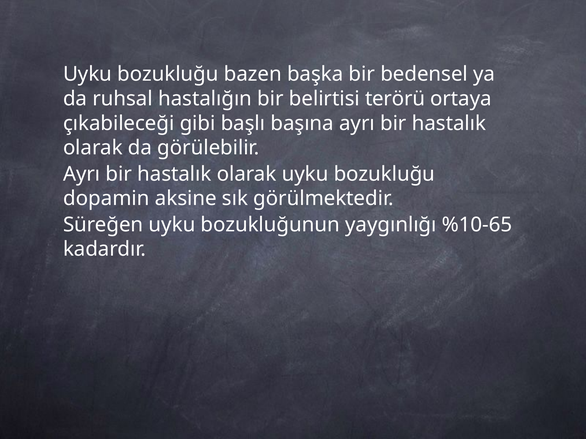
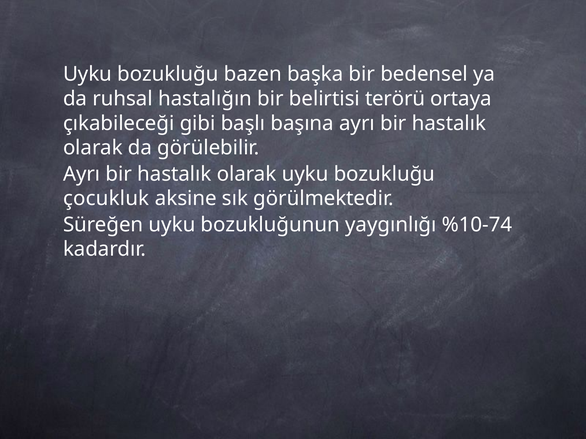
dopamin: dopamin -> çocukluk (106, 199)
%10-65: %10-65 -> %10-74 (477, 225)
